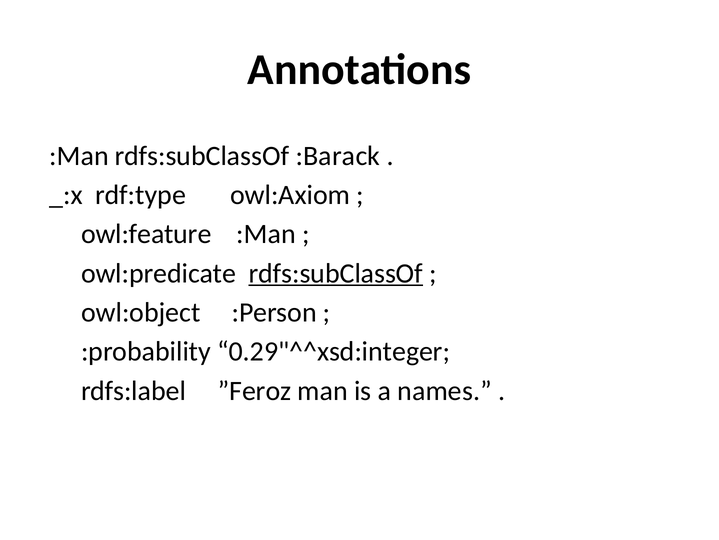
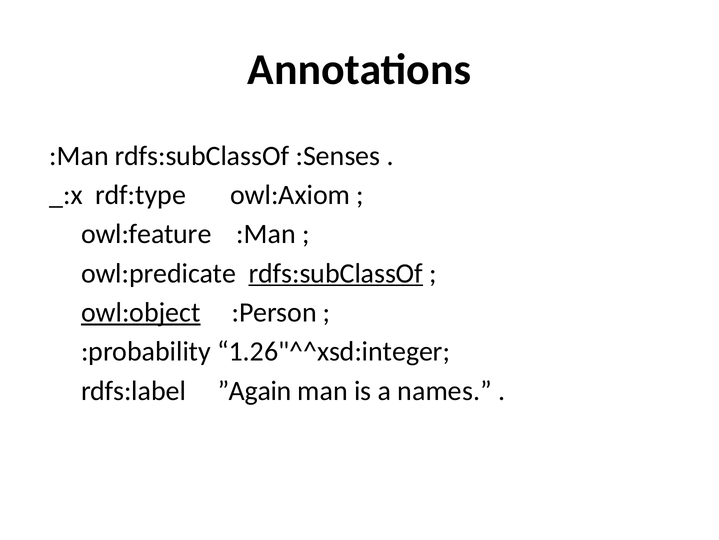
:Barack: :Barack -> :Senses (338, 156)
owl:object underline: none -> present (141, 312)
0.29"^^xsd:integer: 0.29"^^xsd:integer -> 1.26"^^xsd:integer (334, 351)
”Feroz: ”Feroz -> ”Again (255, 390)
